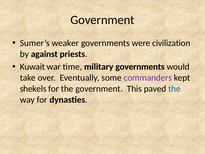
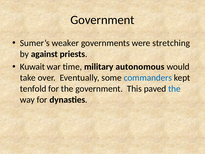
civilization: civilization -> stretching (171, 43)
military governments: governments -> autonomous (140, 67)
commanders colour: purple -> blue (148, 78)
shekels: shekels -> tenfold (33, 89)
